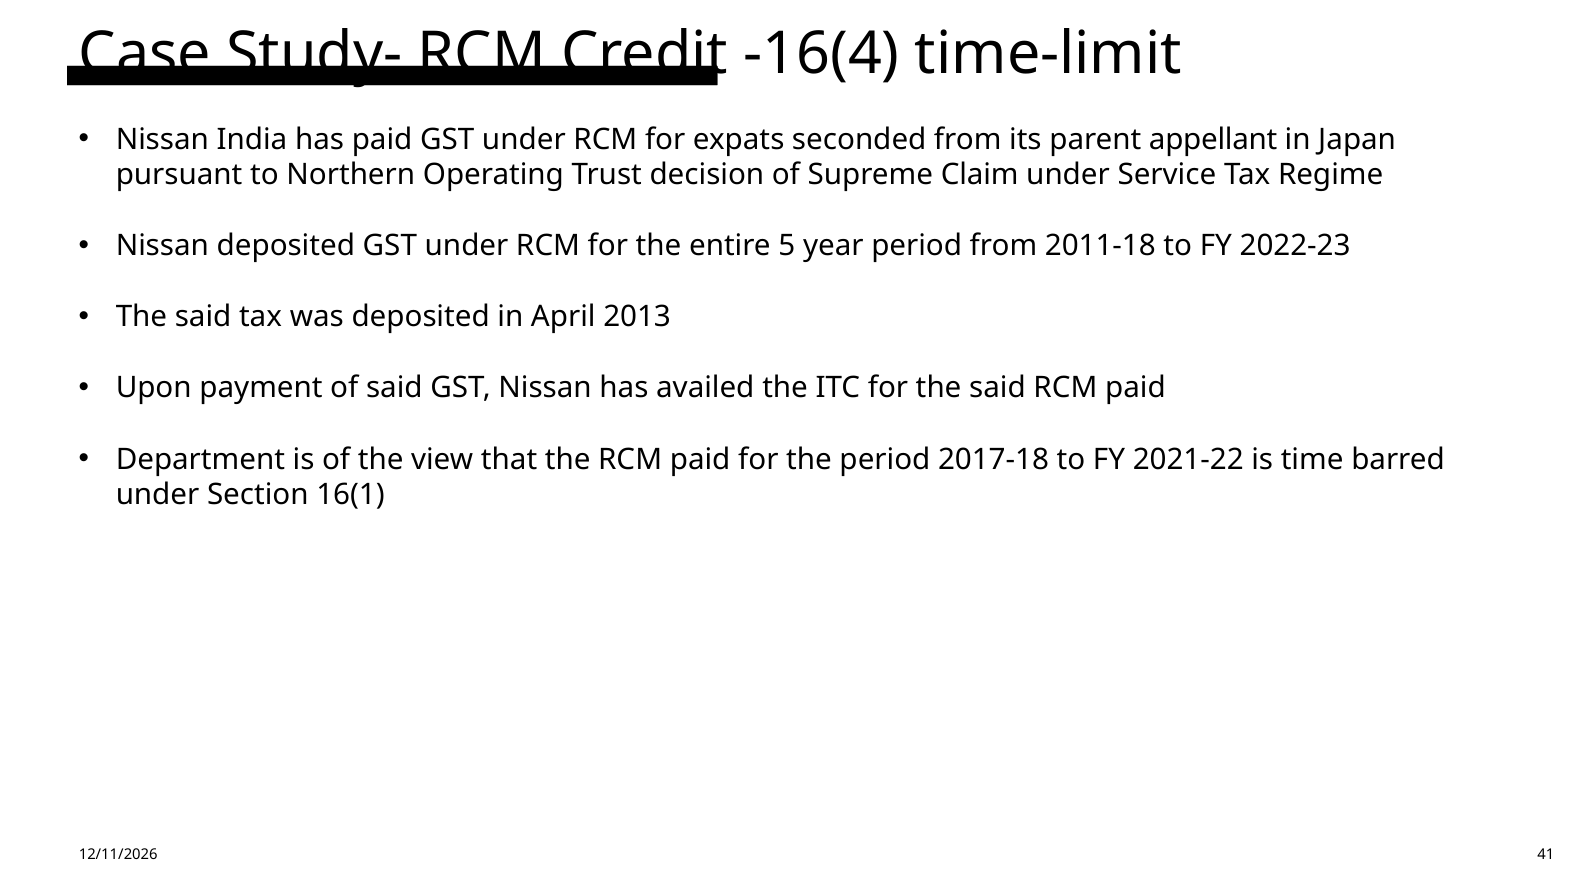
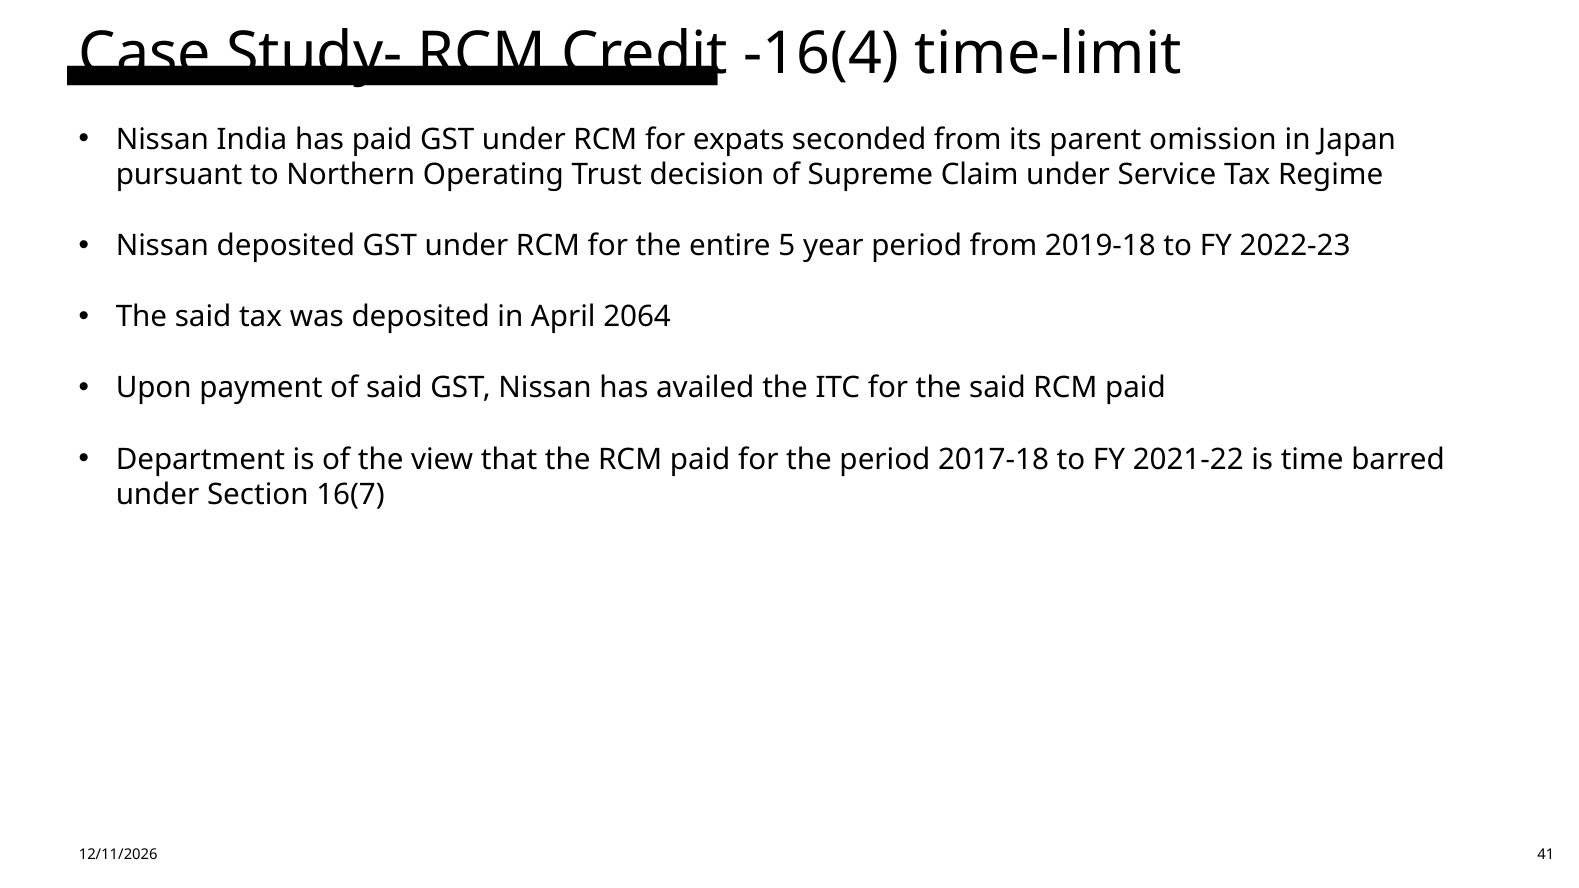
appellant: appellant -> omission (1213, 140)
2011-18: 2011-18 -> 2019-18 (1100, 246)
2013: 2013 -> 2064 (637, 317)
16(1: 16(1 -> 16(7 (350, 495)
